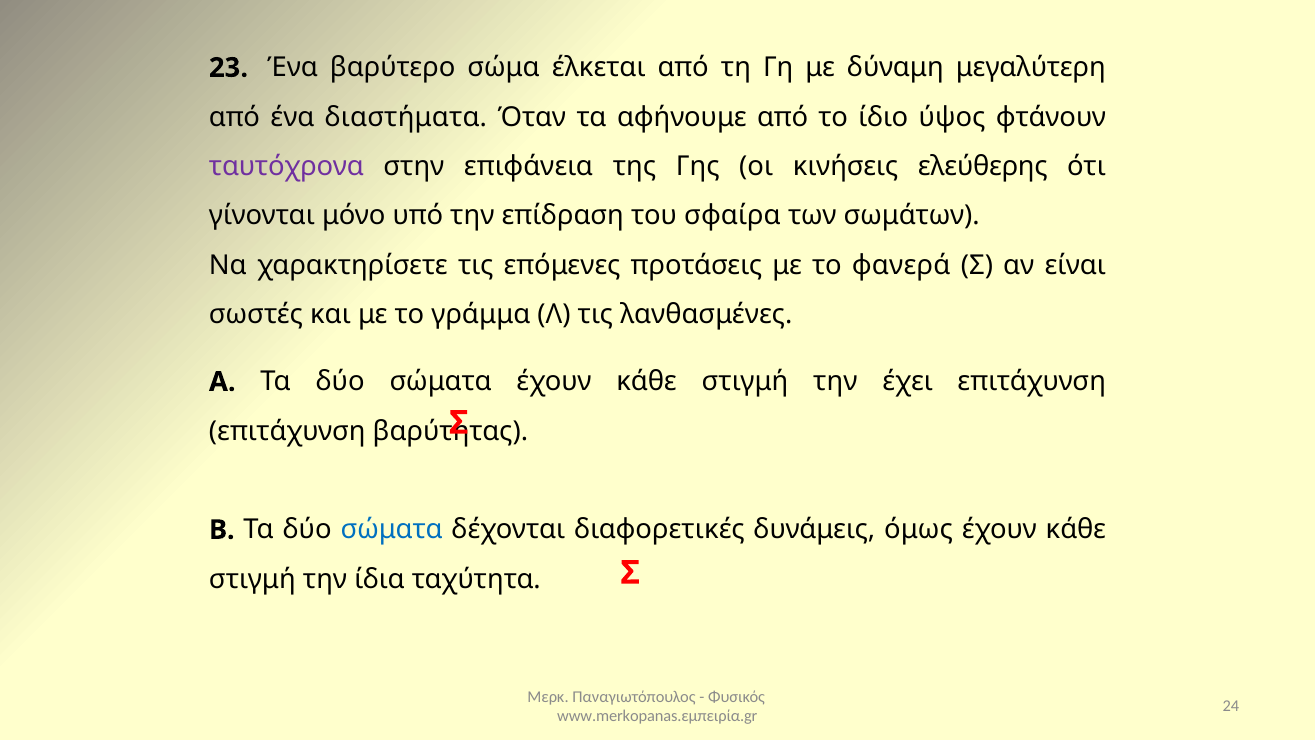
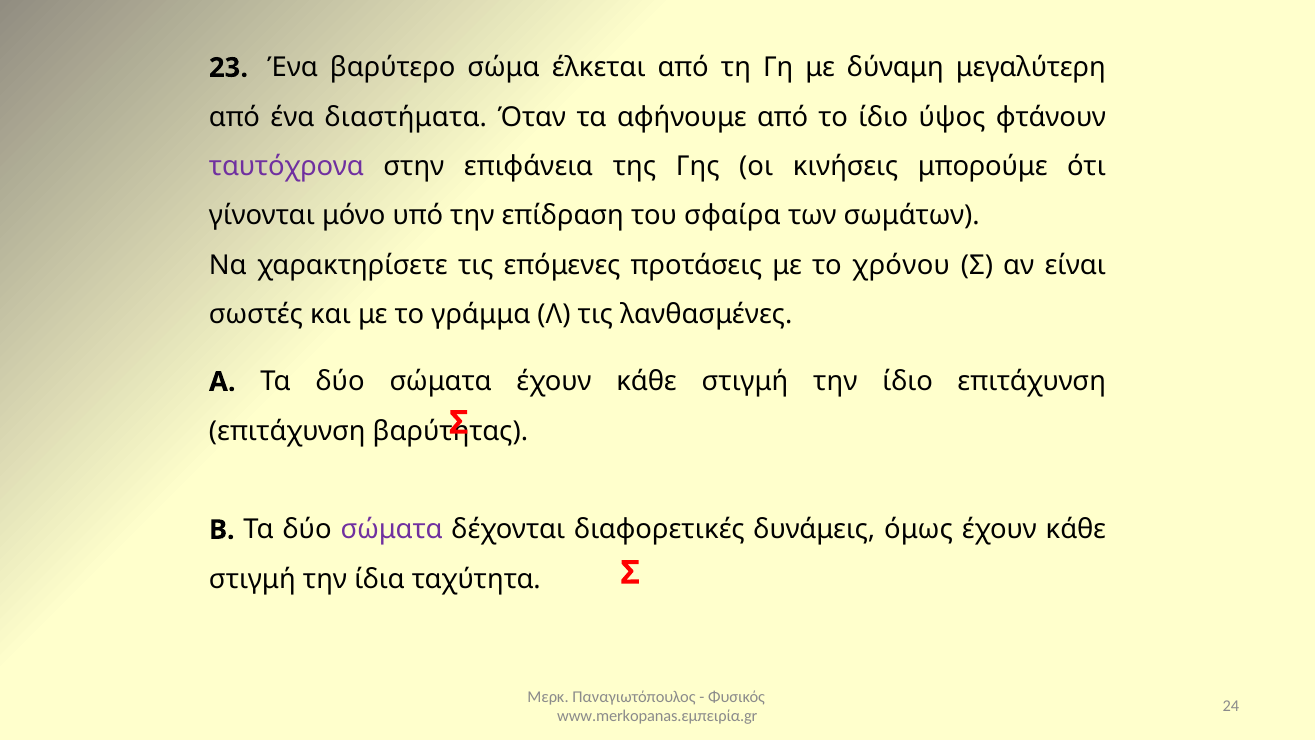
ελεύθερης: ελεύθερης -> μπορούμε (983, 166)
φανερά: φανερά -> χρόνου (901, 265)
την έχει: έχει -> ίδιο (908, 382)
σώματα colour: blue -> purple (392, 530)
